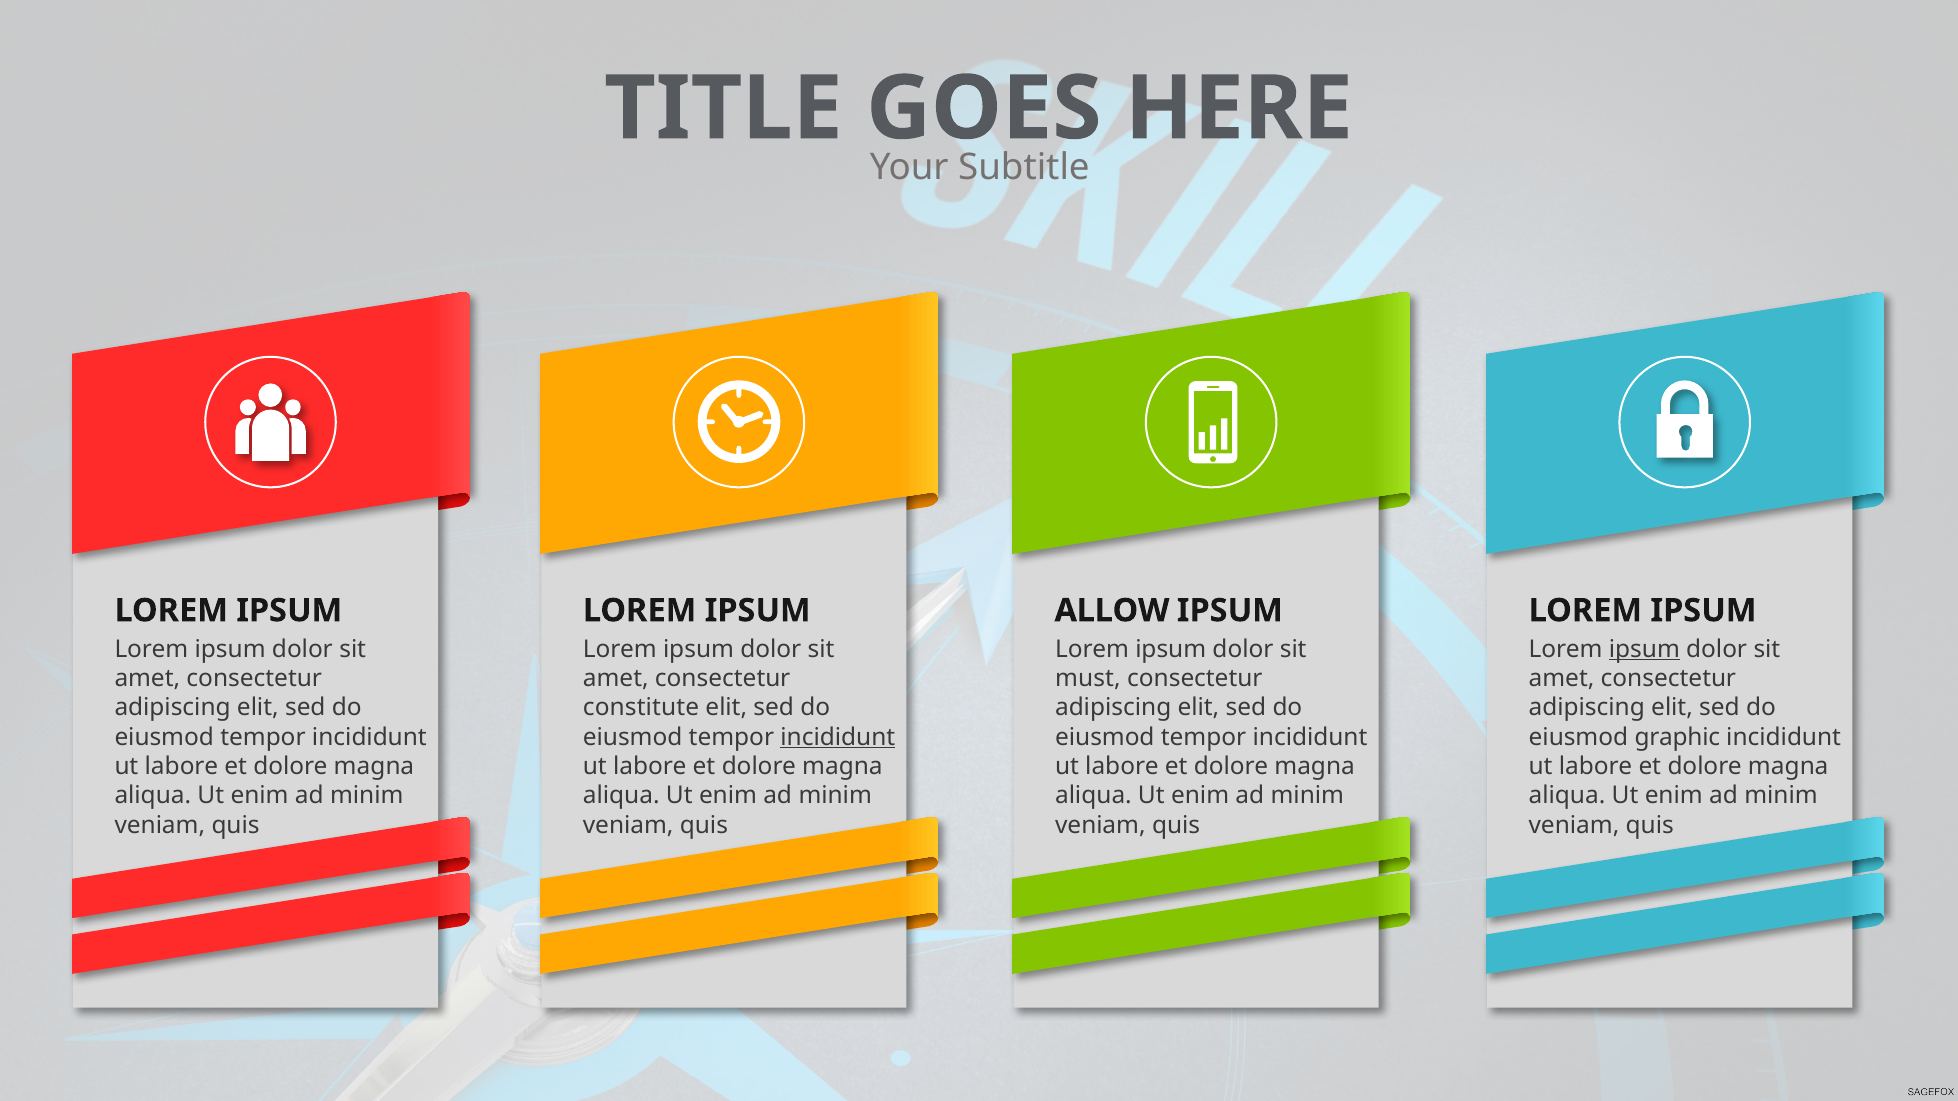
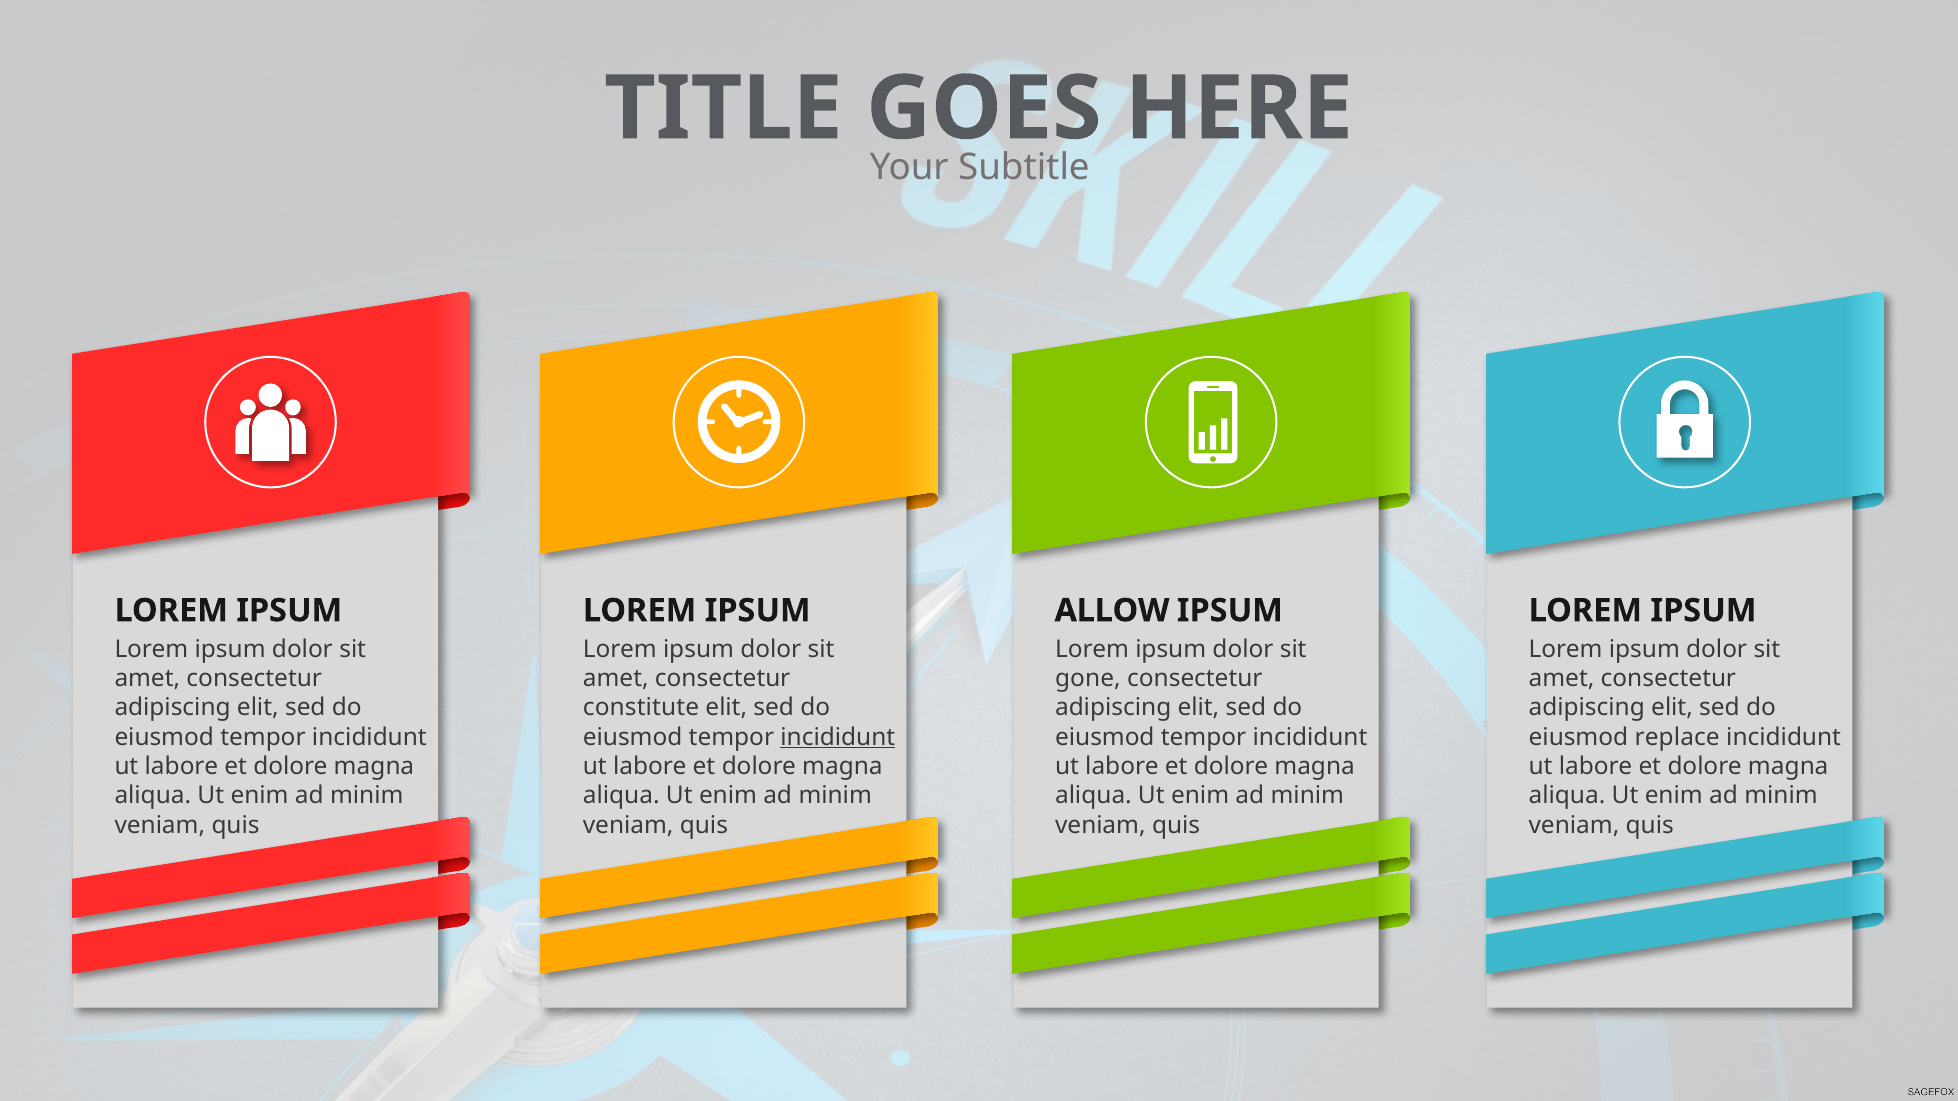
ipsum underline: present -> none (1644, 649)
must: must -> gone (1088, 679)
graphic: graphic -> replace (1677, 737)
